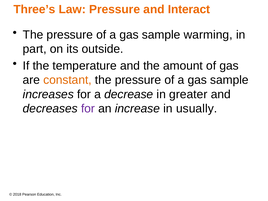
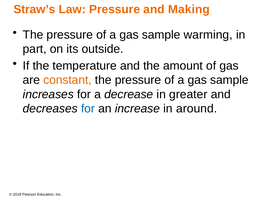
Three’s: Three’s -> Straw’s (34, 9)
Interact: Interact -> Making (189, 9)
for colour: purple -> blue (88, 109)
usually: usually -> around (197, 109)
